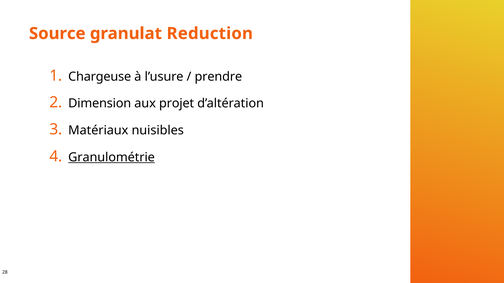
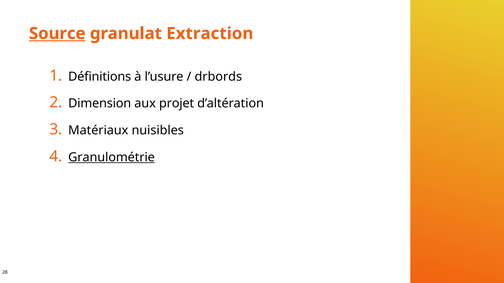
Source underline: none -> present (57, 34)
Reduction: Reduction -> Extraction (210, 34)
Chargeuse: Chargeuse -> Définitions (100, 77)
prendre: prendre -> drbords (218, 77)
